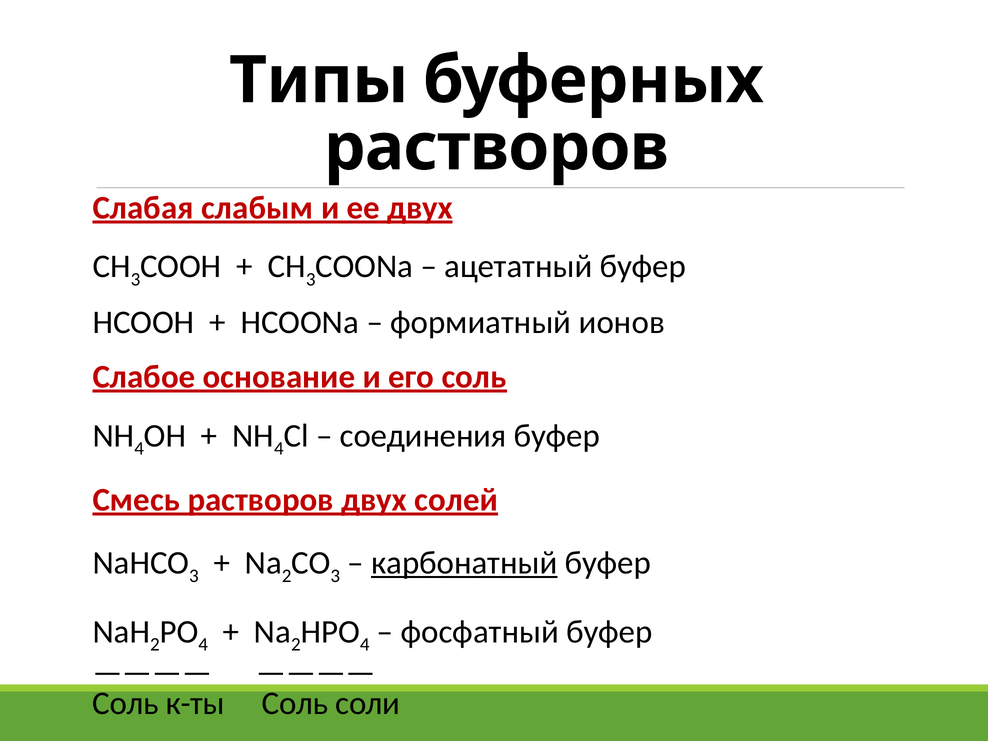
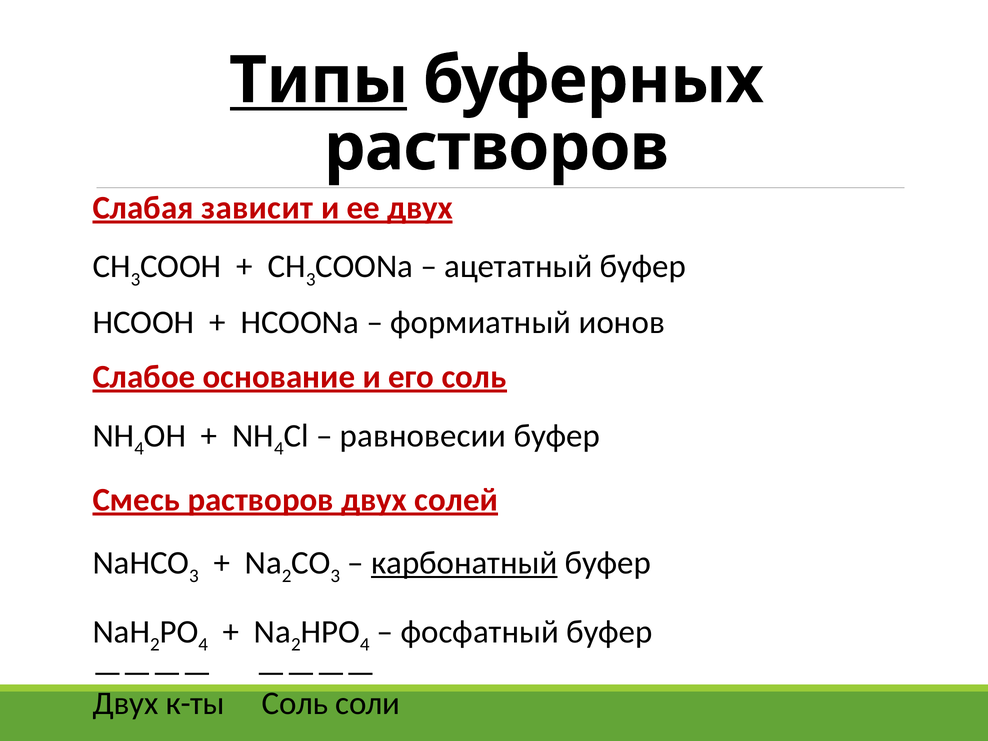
Типы underline: none -> present (319, 80)
слабым: слабым -> зависит (257, 208)
соединения: соединения -> равновесии (423, 436)
Соль: Соль -> Двух (125, 703)
